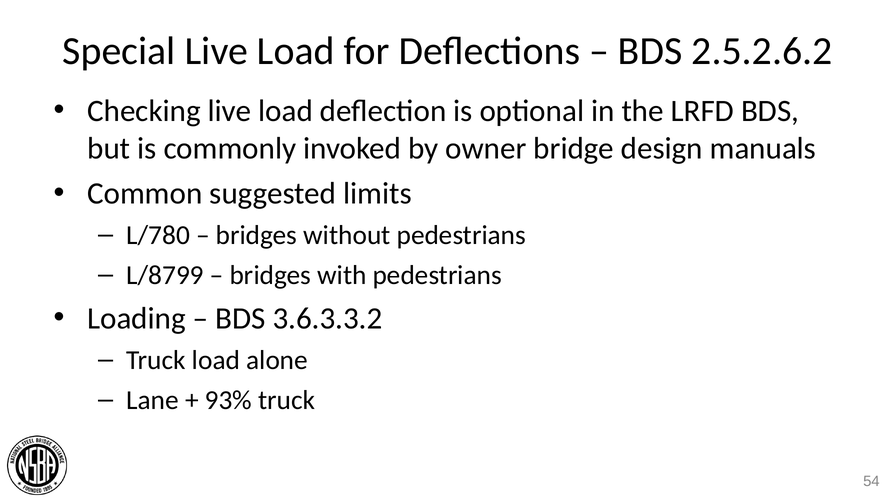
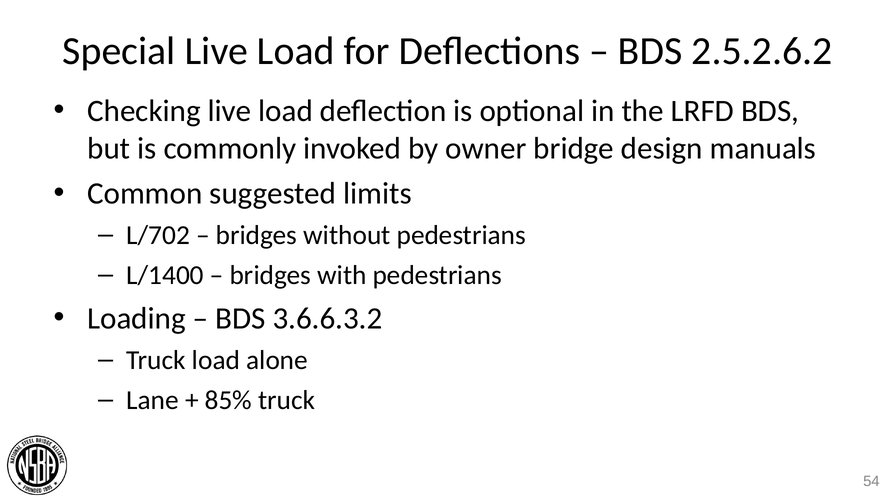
L/780: L/780 -> L/702 (158, 235)
L/8799: L/8799 -> L/1400 (165, 275)
3.6.3.3.2: 3.6.3.3.2 -> 3.6.6.3.2 (328, 319)
93%: 93% -> 85% (228, 400)
